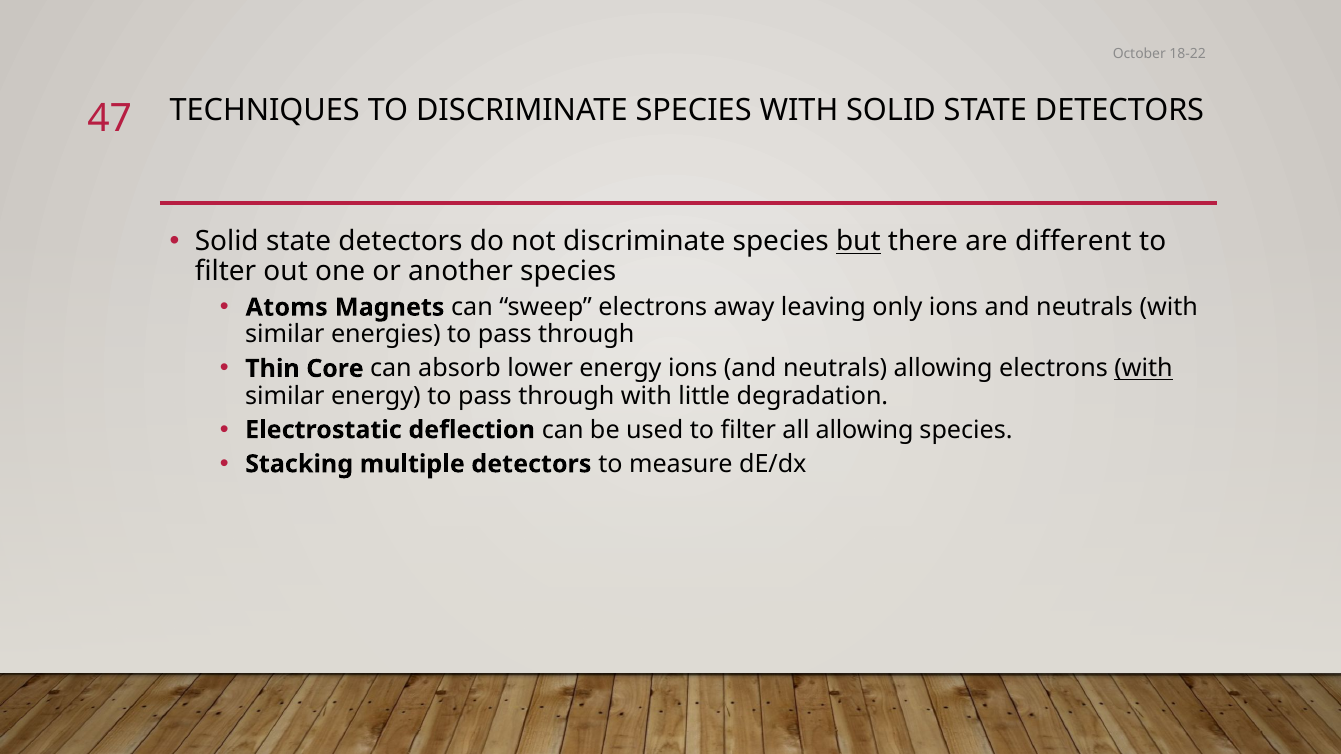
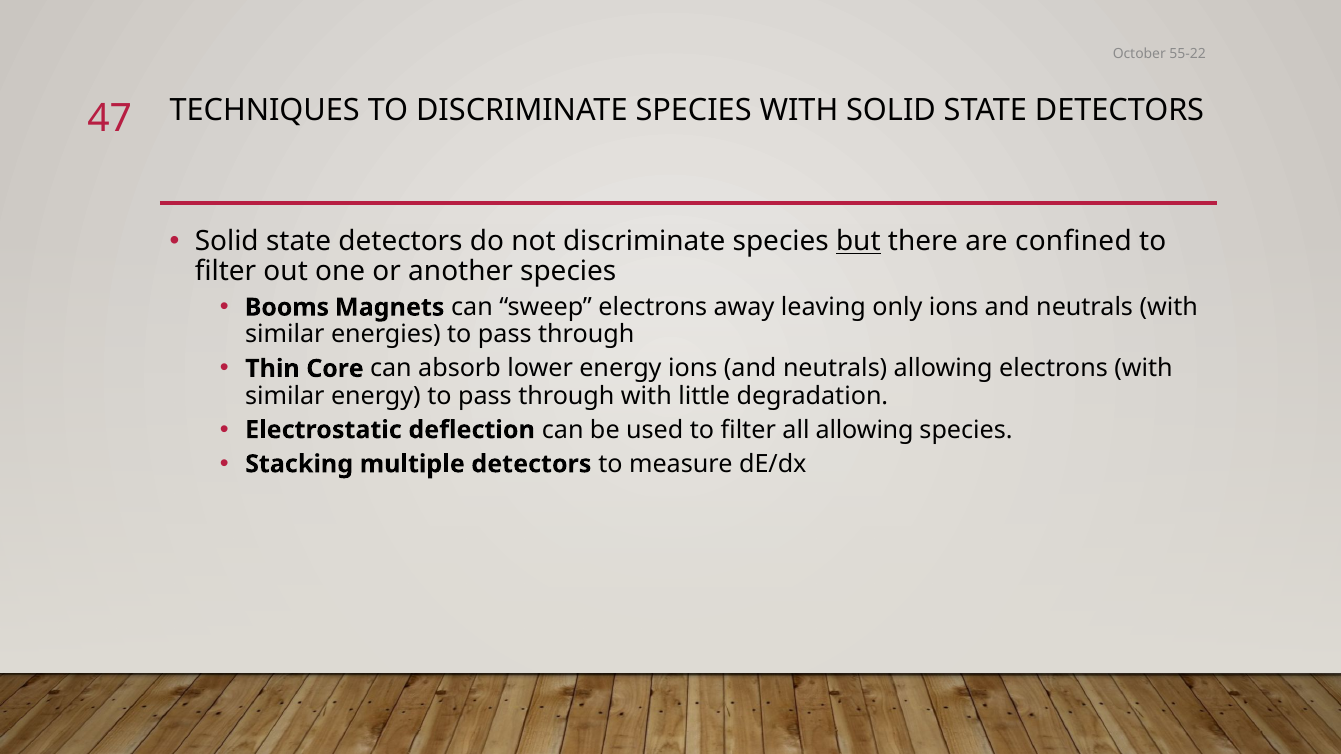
18-22: 18-22 -> 55-22 (1188, 54)
different: different -> confined (1073, 242)
Atoms: Atoms -> Booms (287, 307)
with underline: present -> none (1144, 369)
